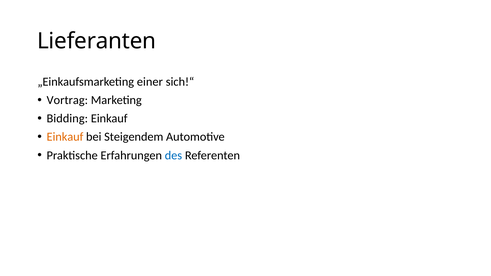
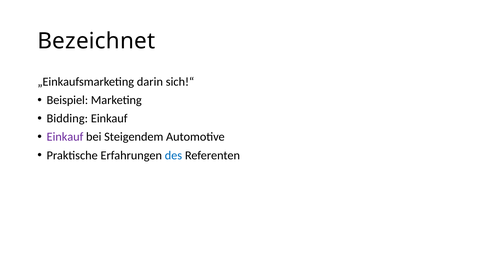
Lieferanten: Lieferanten -> Bezeichnet (96, 41)
einer: einer -> darin (150, 82)
Vortrag: Vortrag -> Beispiel (67, 100)
Einkauf colour: orange -> purple (65, 137)
